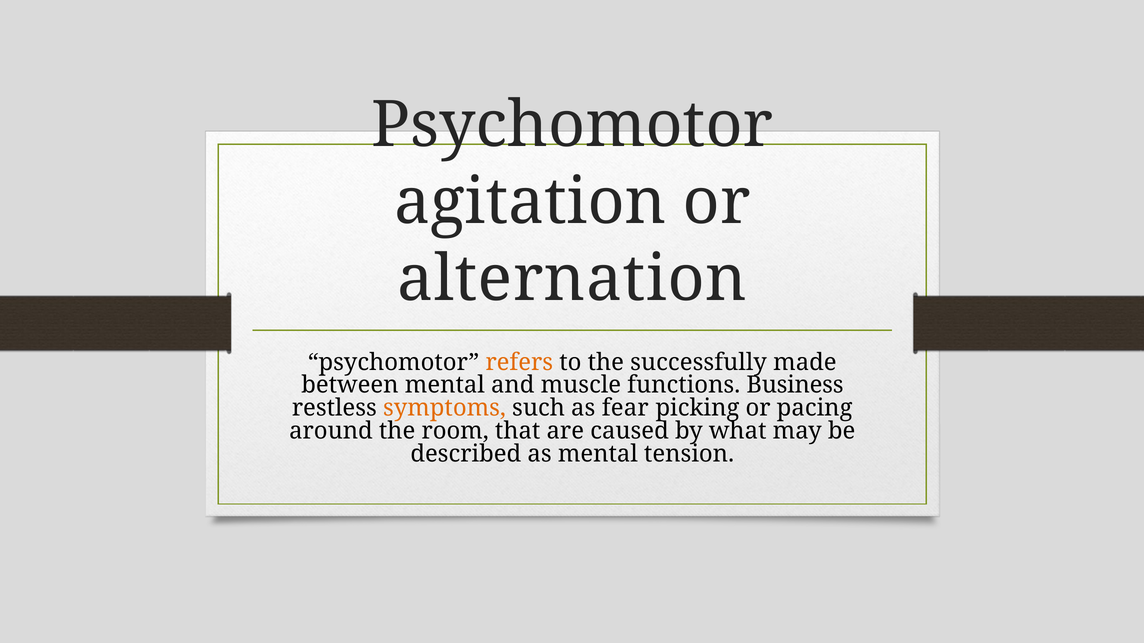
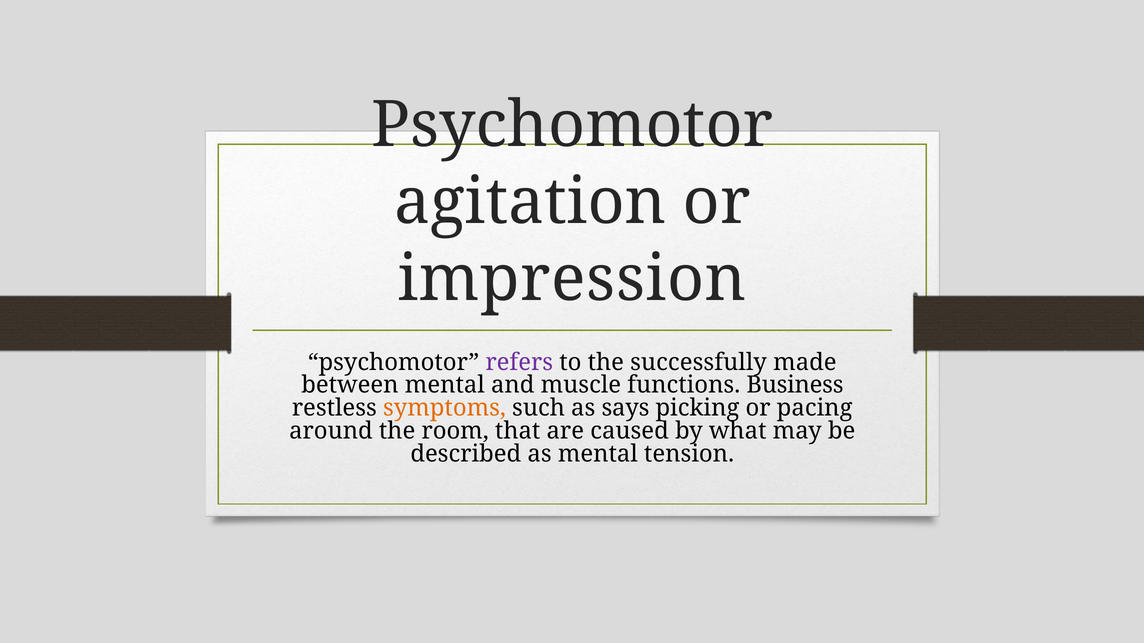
alternation: alternation -> impression (572, 279)
refers colour: orange -> purple (519, 363)
fear: fear -> says (625, 408)
